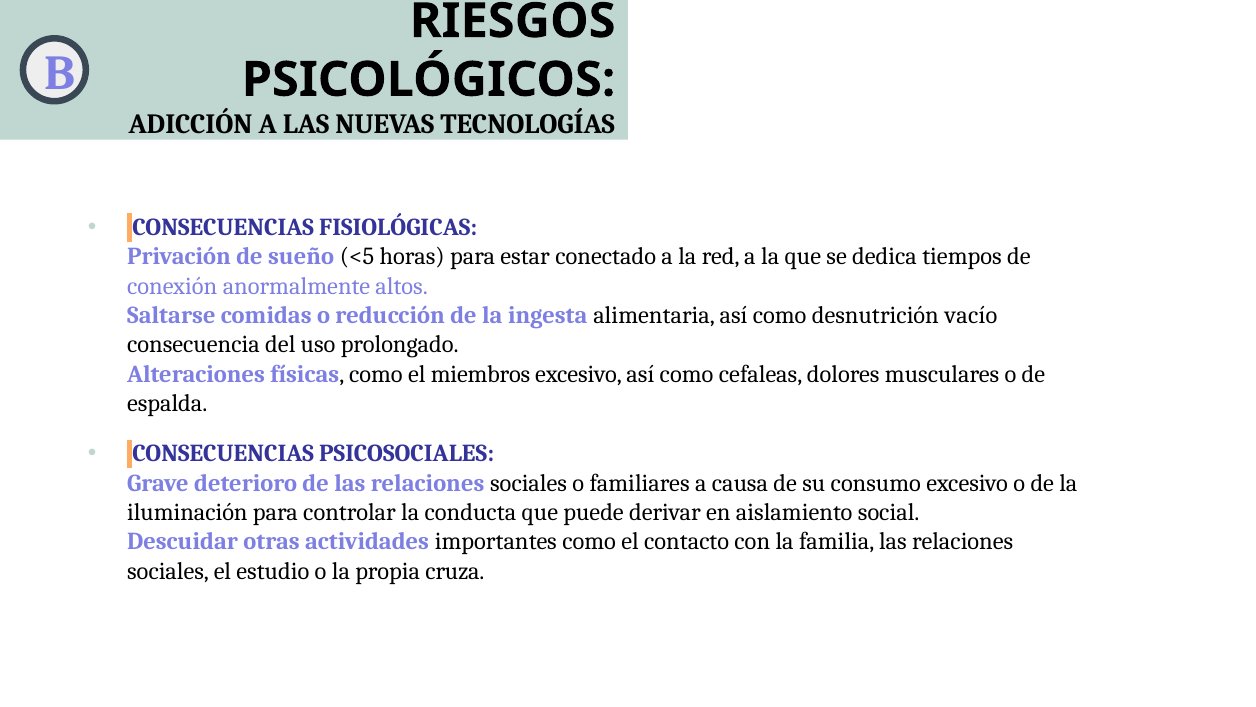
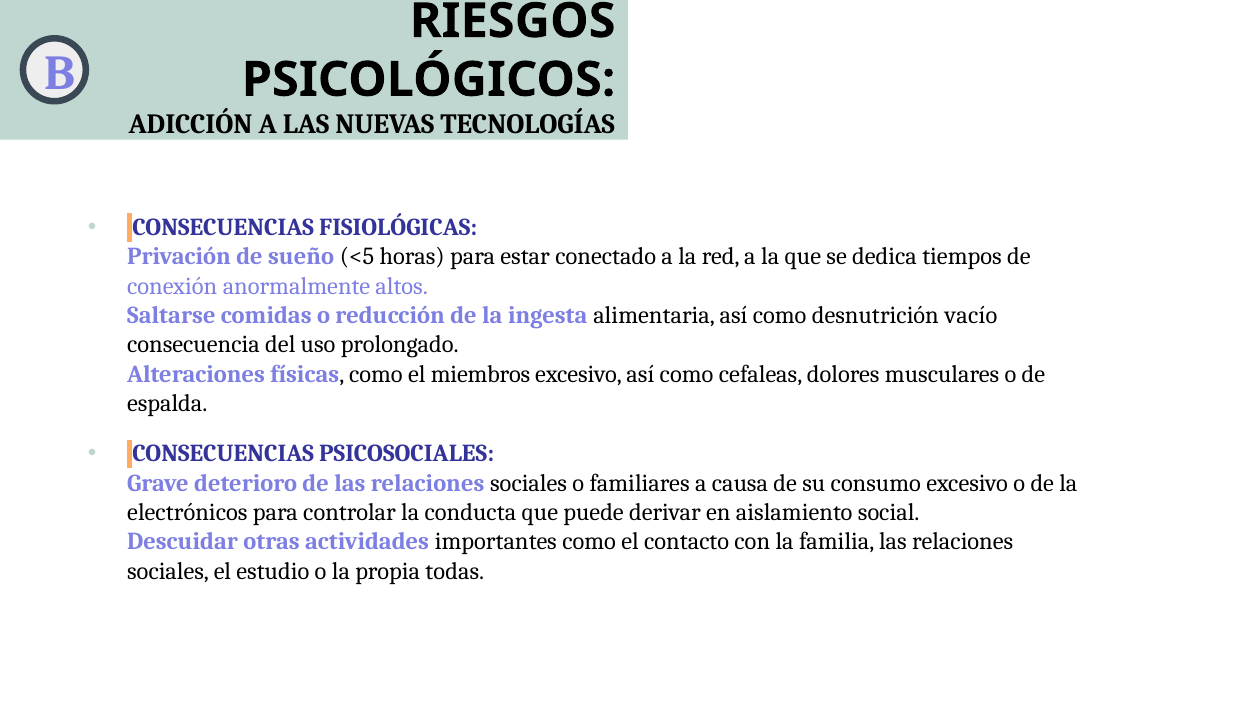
iluminación: iluminación -> electrónicos (187, 512)
cruza: cruza -> todas (455, 571)
